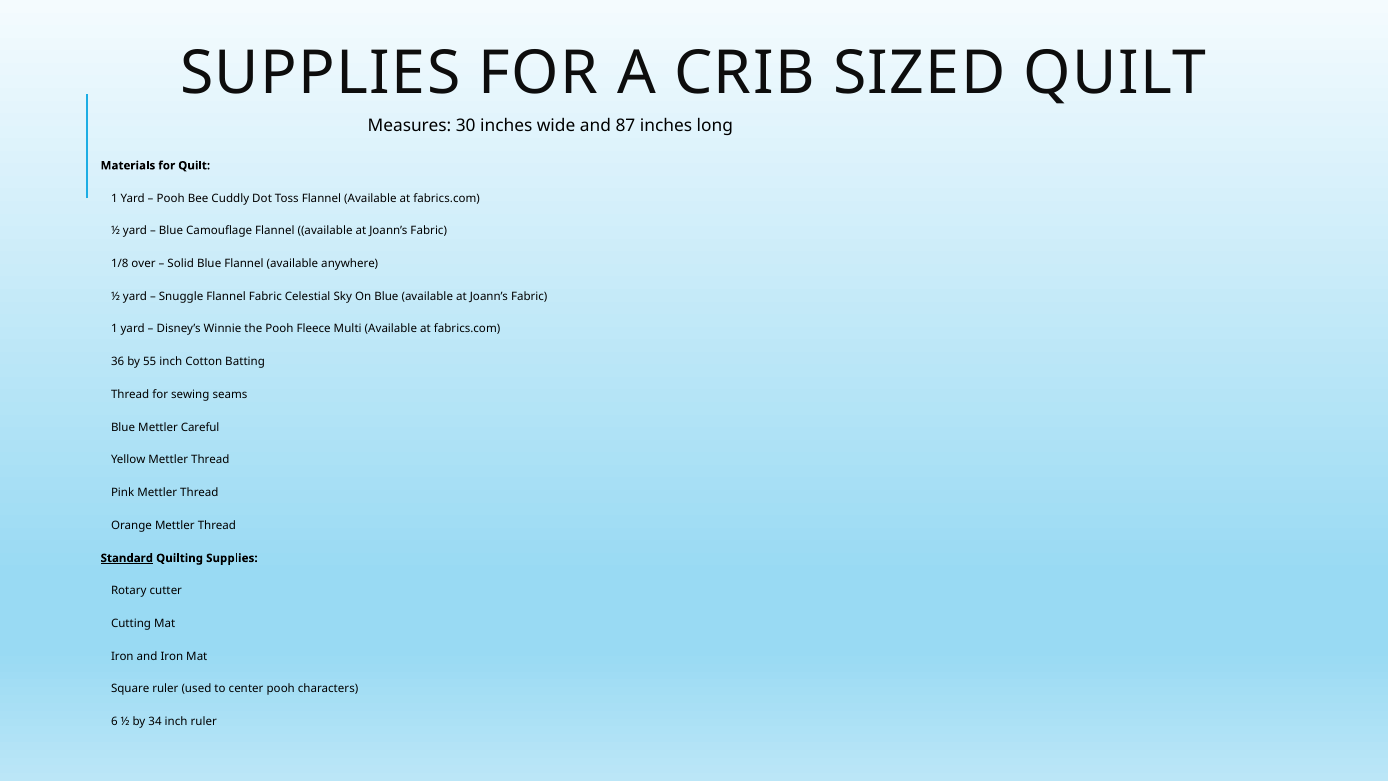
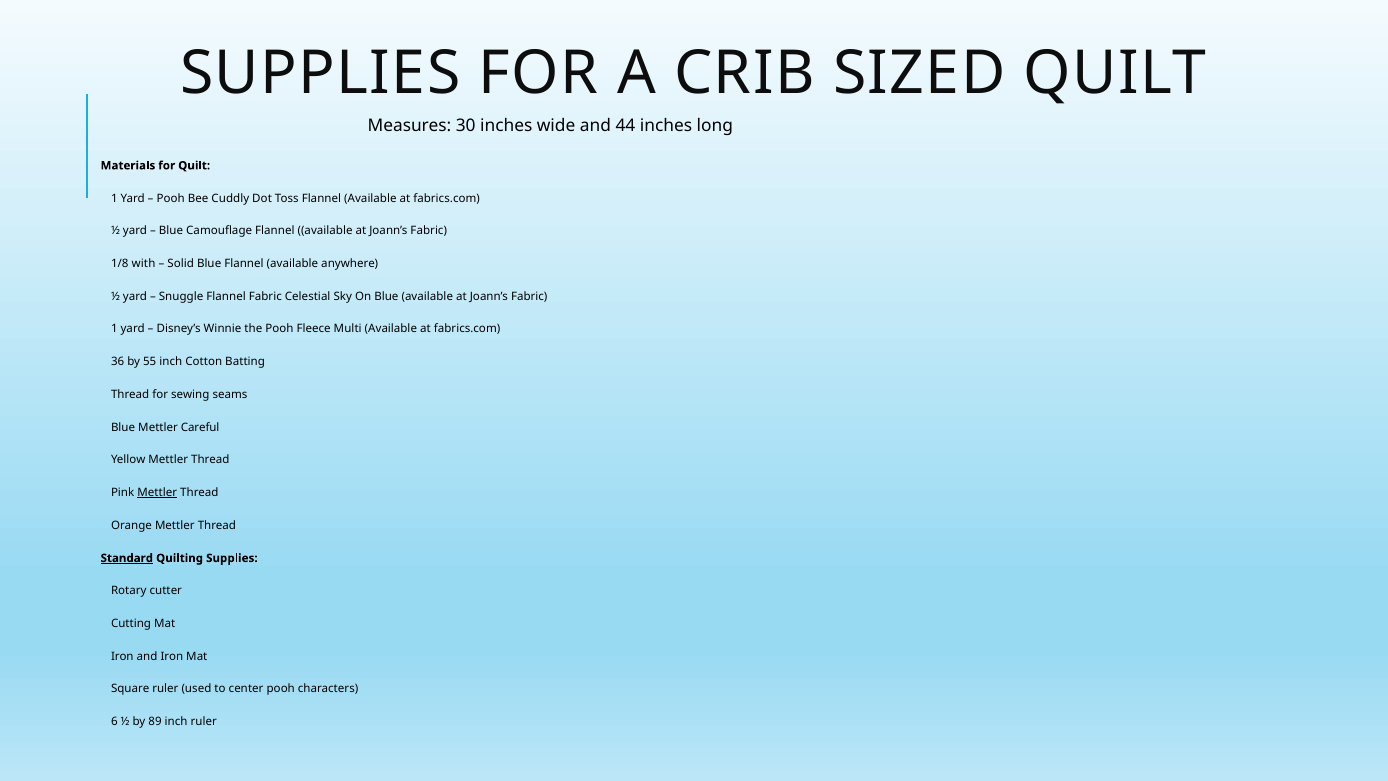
87: 87 -> 44 (625, 126)
over: over -> with (144, 264)
Mettler underline: none -> present (157, 493)
34: 34 -> 89 (155, 722)
